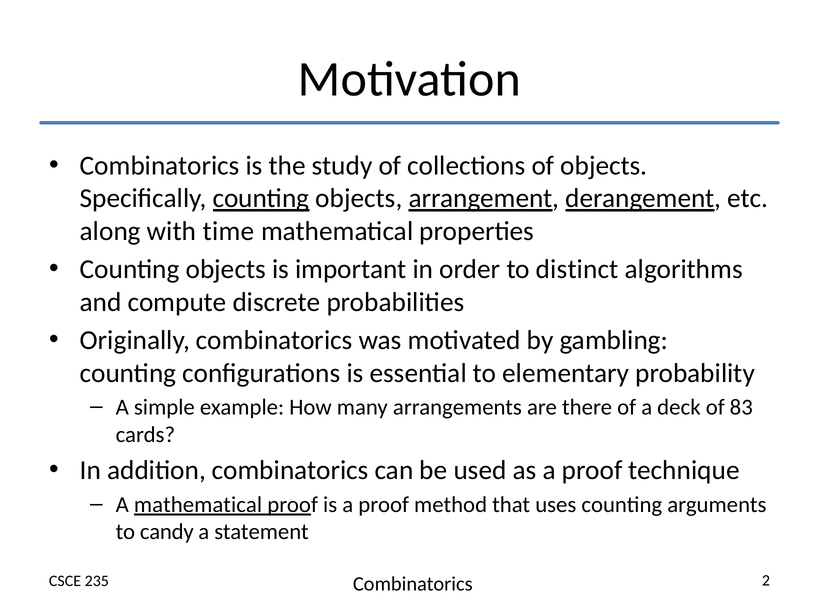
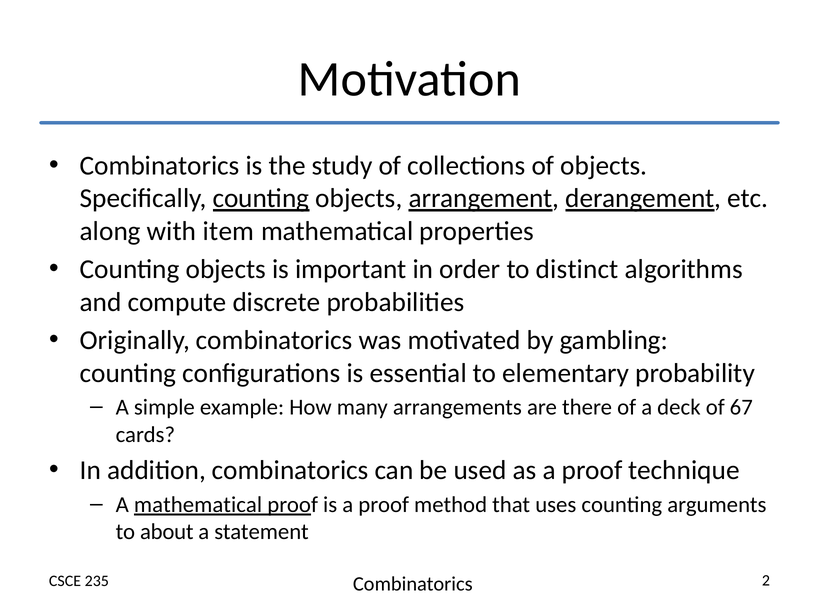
time: time -> item (228, 231)
83: 83 -> 67 (741, 407)
candy: candy -> about (167, 532)
